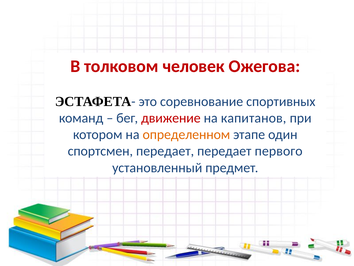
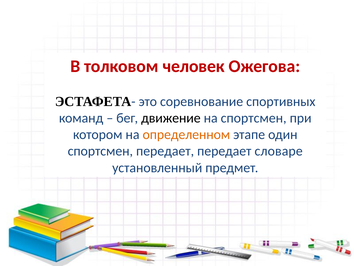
движение colour: red -> black (171, 118)
на капитанов: капитанов -> спортсмен (254, 118)
первого: первого -> словаре (279, 151)
